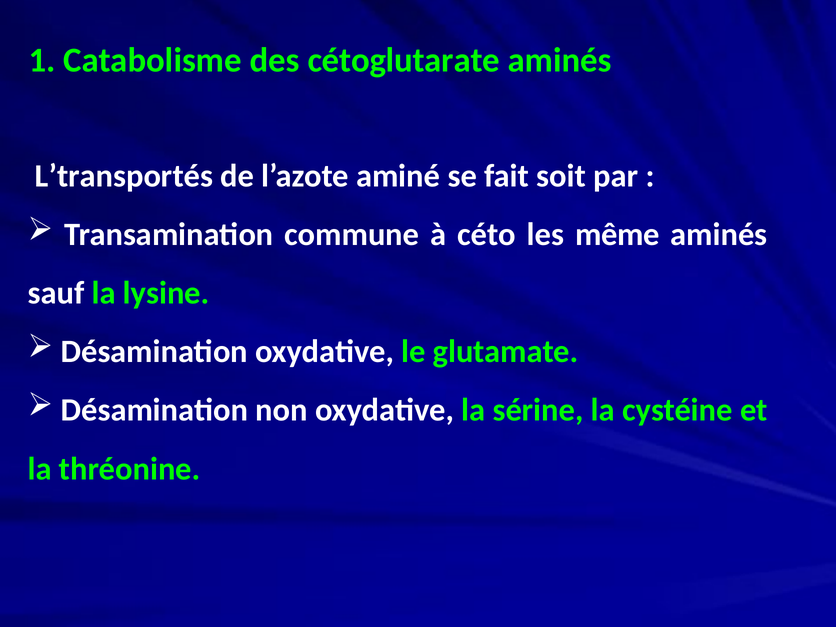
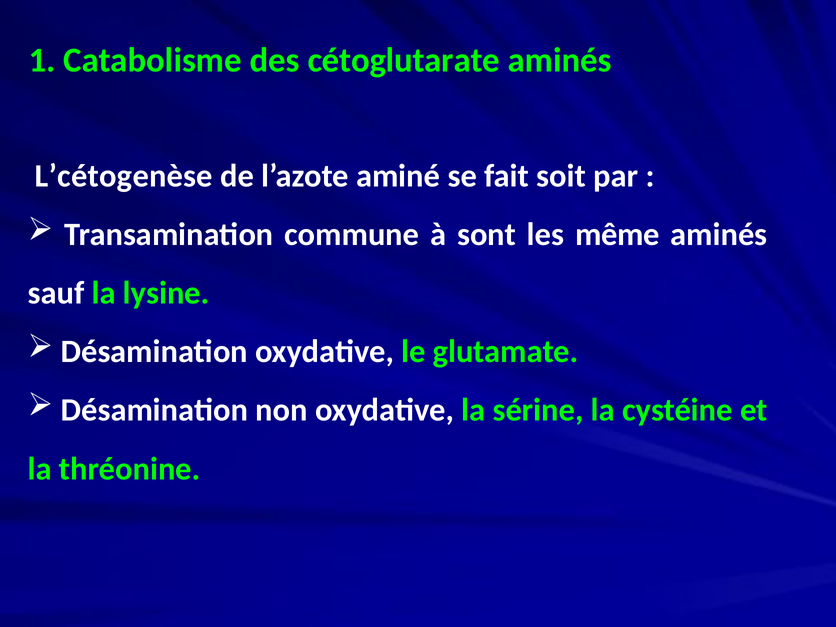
L’transportés: L’transportés -> L’cétogenèse (124, 176)
céto: céto -> sont (487, 235)
